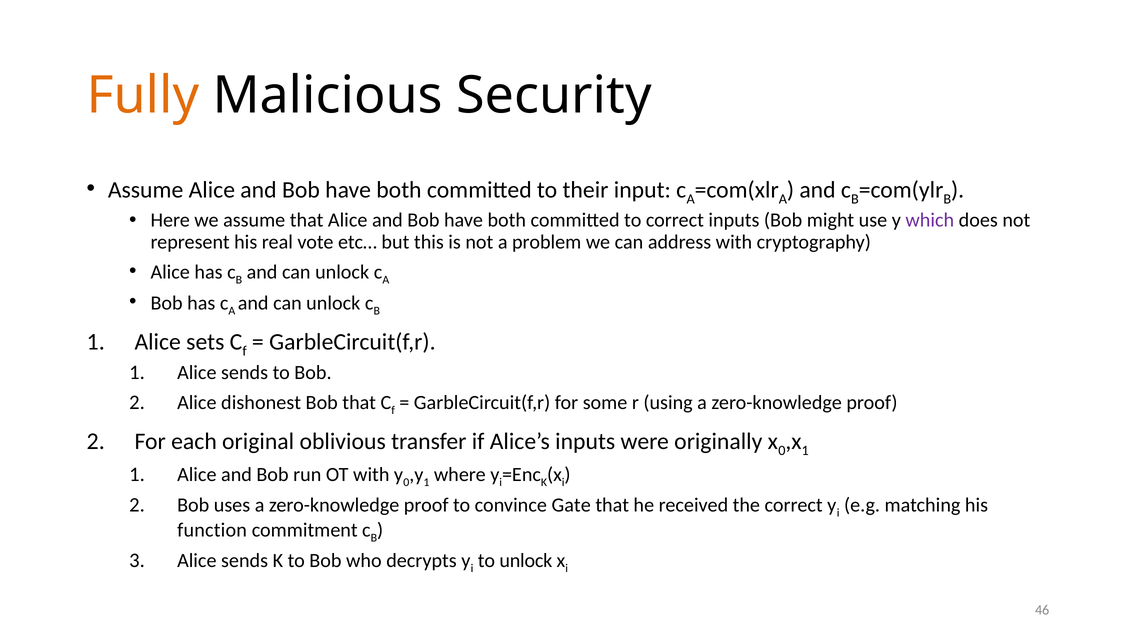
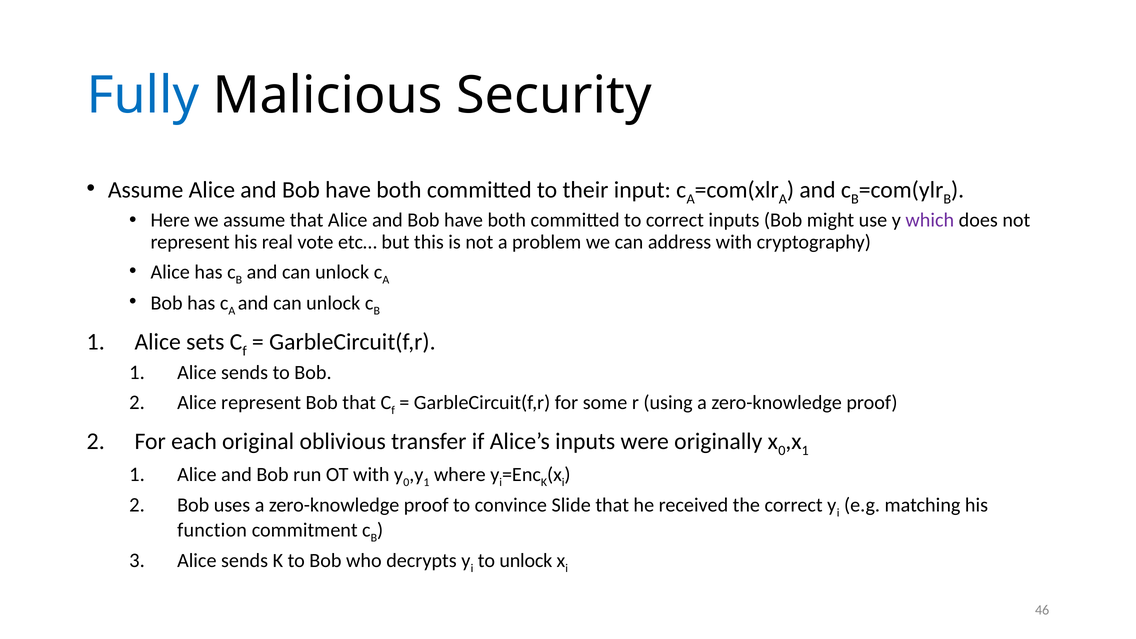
Fully colour: orange -> blue (143, 95)
Alice dishonest: dishonest -> represent (261, 402)
Gate: Gate -> Slide (571, 505)
